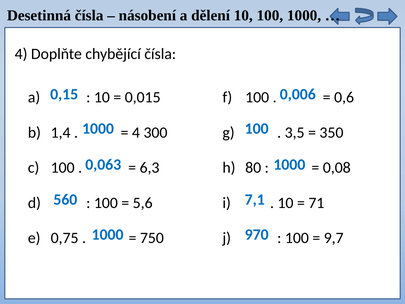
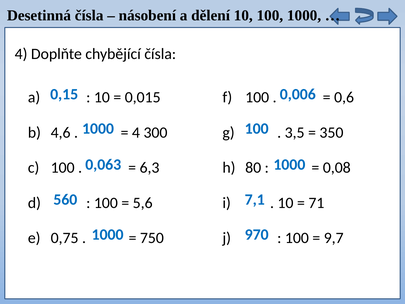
1,4: 1,4 -> 4,6 (61, 132)
